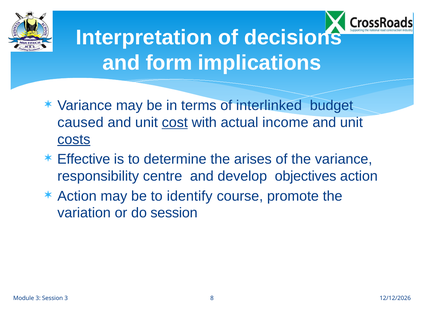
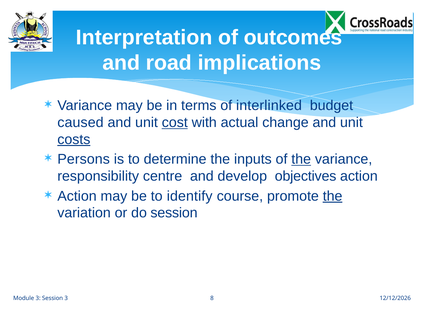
decisions: decisions -> outcomes (293, 37)
form: form -> road (169, 63)
income: income -> change (285, 123)
Effective: Effective -> Persons (84, 159)
arises: arises -> inputs (253, 159)
the underline: none -> present (301, 159)
the underline: none -> present (333, 196)
